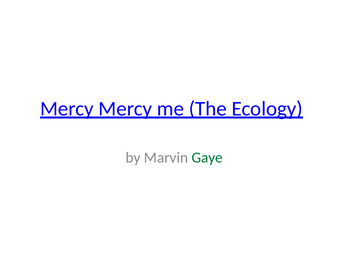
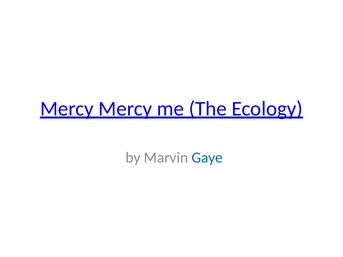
Gaye colour: green -> blue (207, 158)
